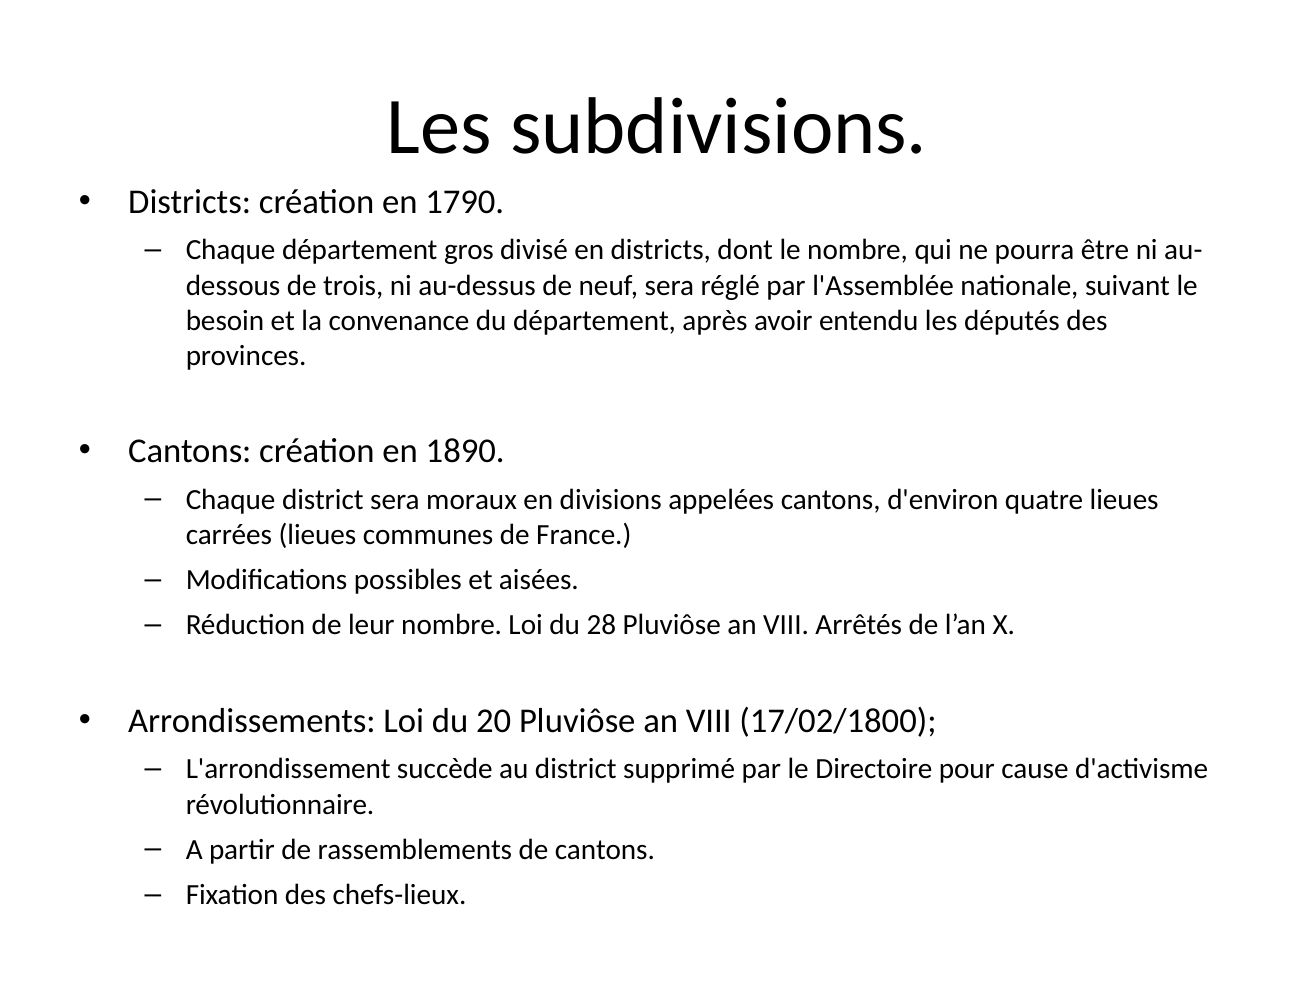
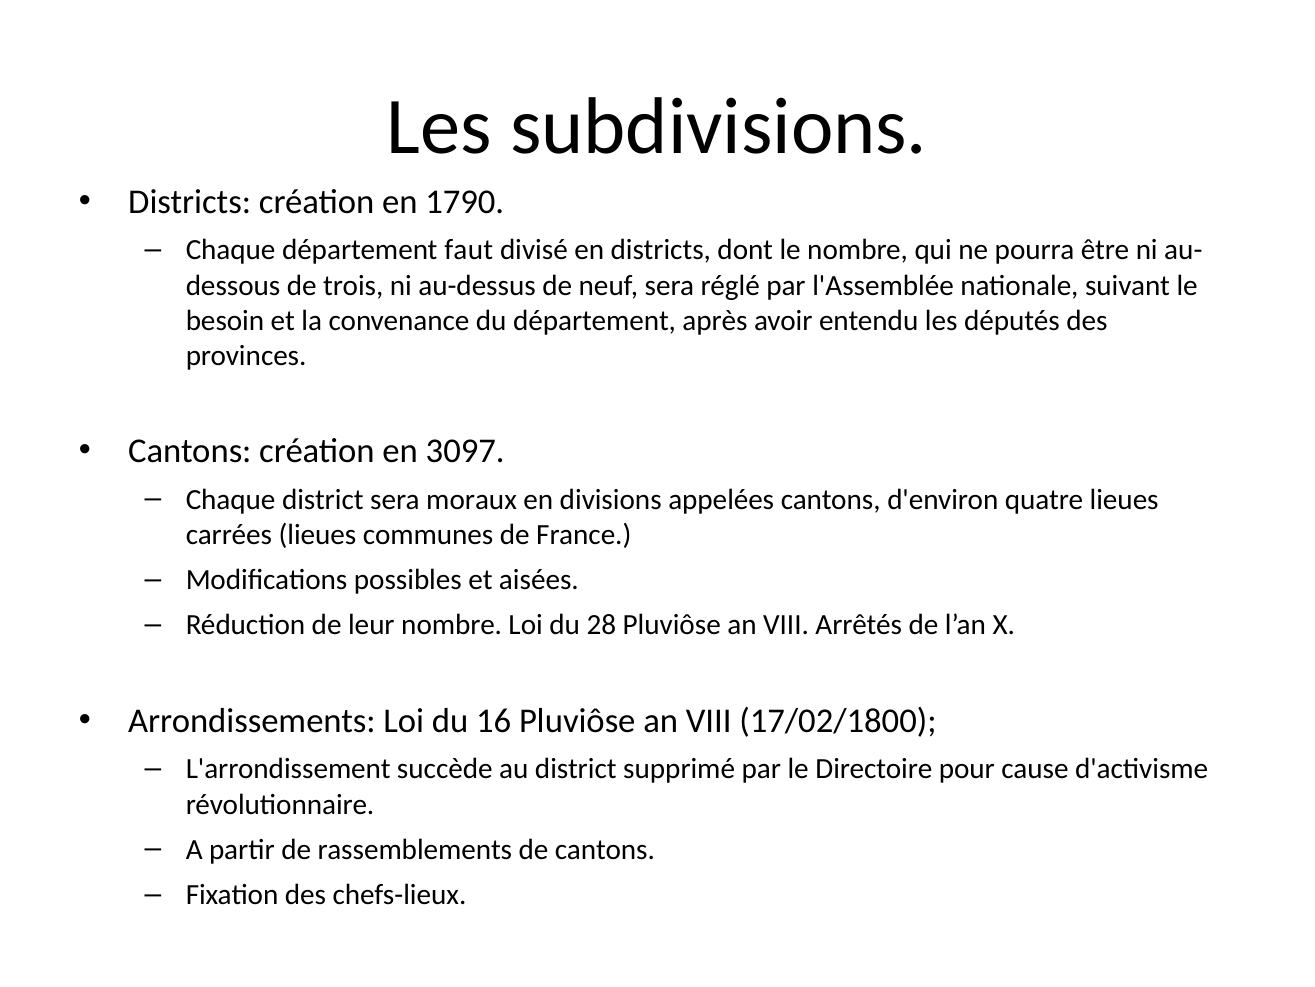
gros: gros -> faut (469, 250)
1890: 1890 -> 3097 (465, 451)
20: 20 -> 16 (494, 721)
